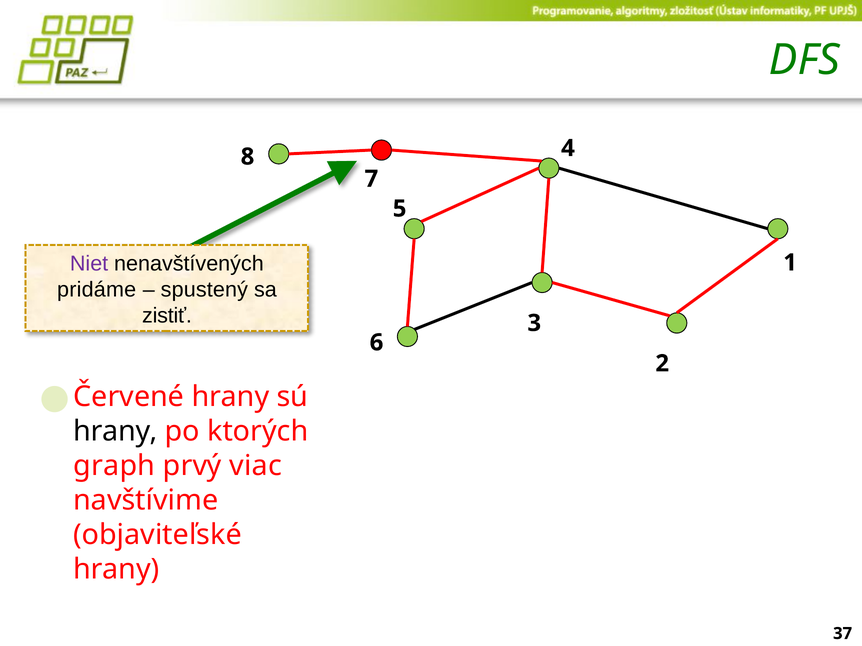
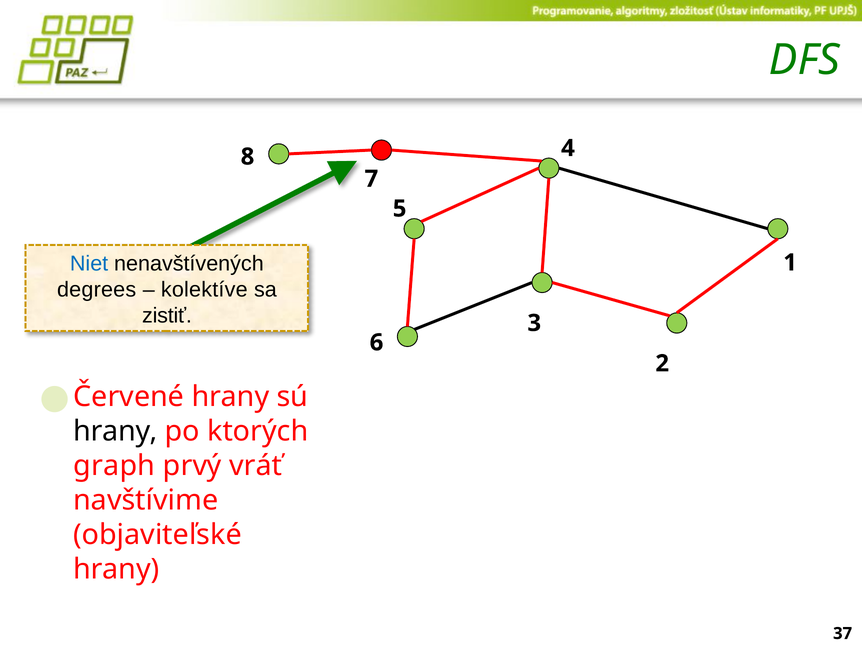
Niet colour: purple -> blue (89, 264)
pridáme: pridáme -> degrees (97, 290)
spustený: spustený -> kolektíve (204, 290)
viac: viac -> vráť (256, 466)
